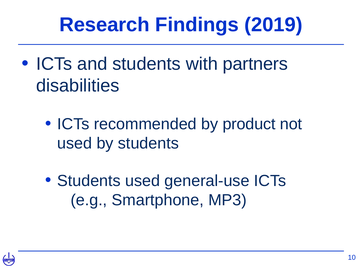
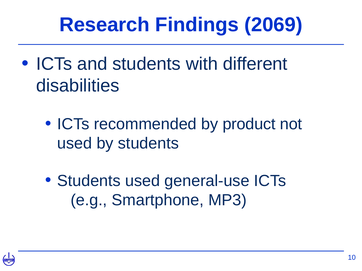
2019: 2019 -> 2069 (273, 25)
partners: partners -> different (255, 64)
